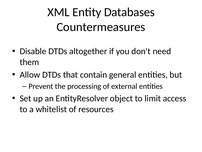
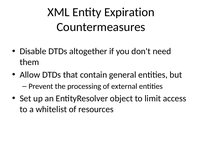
Databases: Databases -> Expiration (129, 12)
